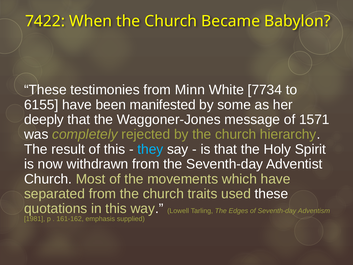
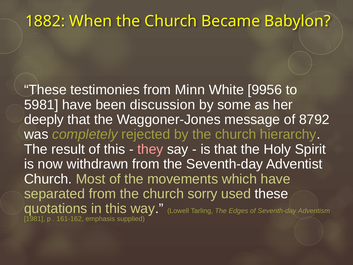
7422: 7422 -> 1882 (45, 21)
7734: 7734 -> 9956 (265, 90)
6155: 6155 -> 5981 (41, 105)
manifested: manifested -> discussion (163, 105)
1571: 1571 -> 8792 (314, 119)
they colour: light blue -> pink (150, 149)
traits: traits -> sorry (203, 194)
